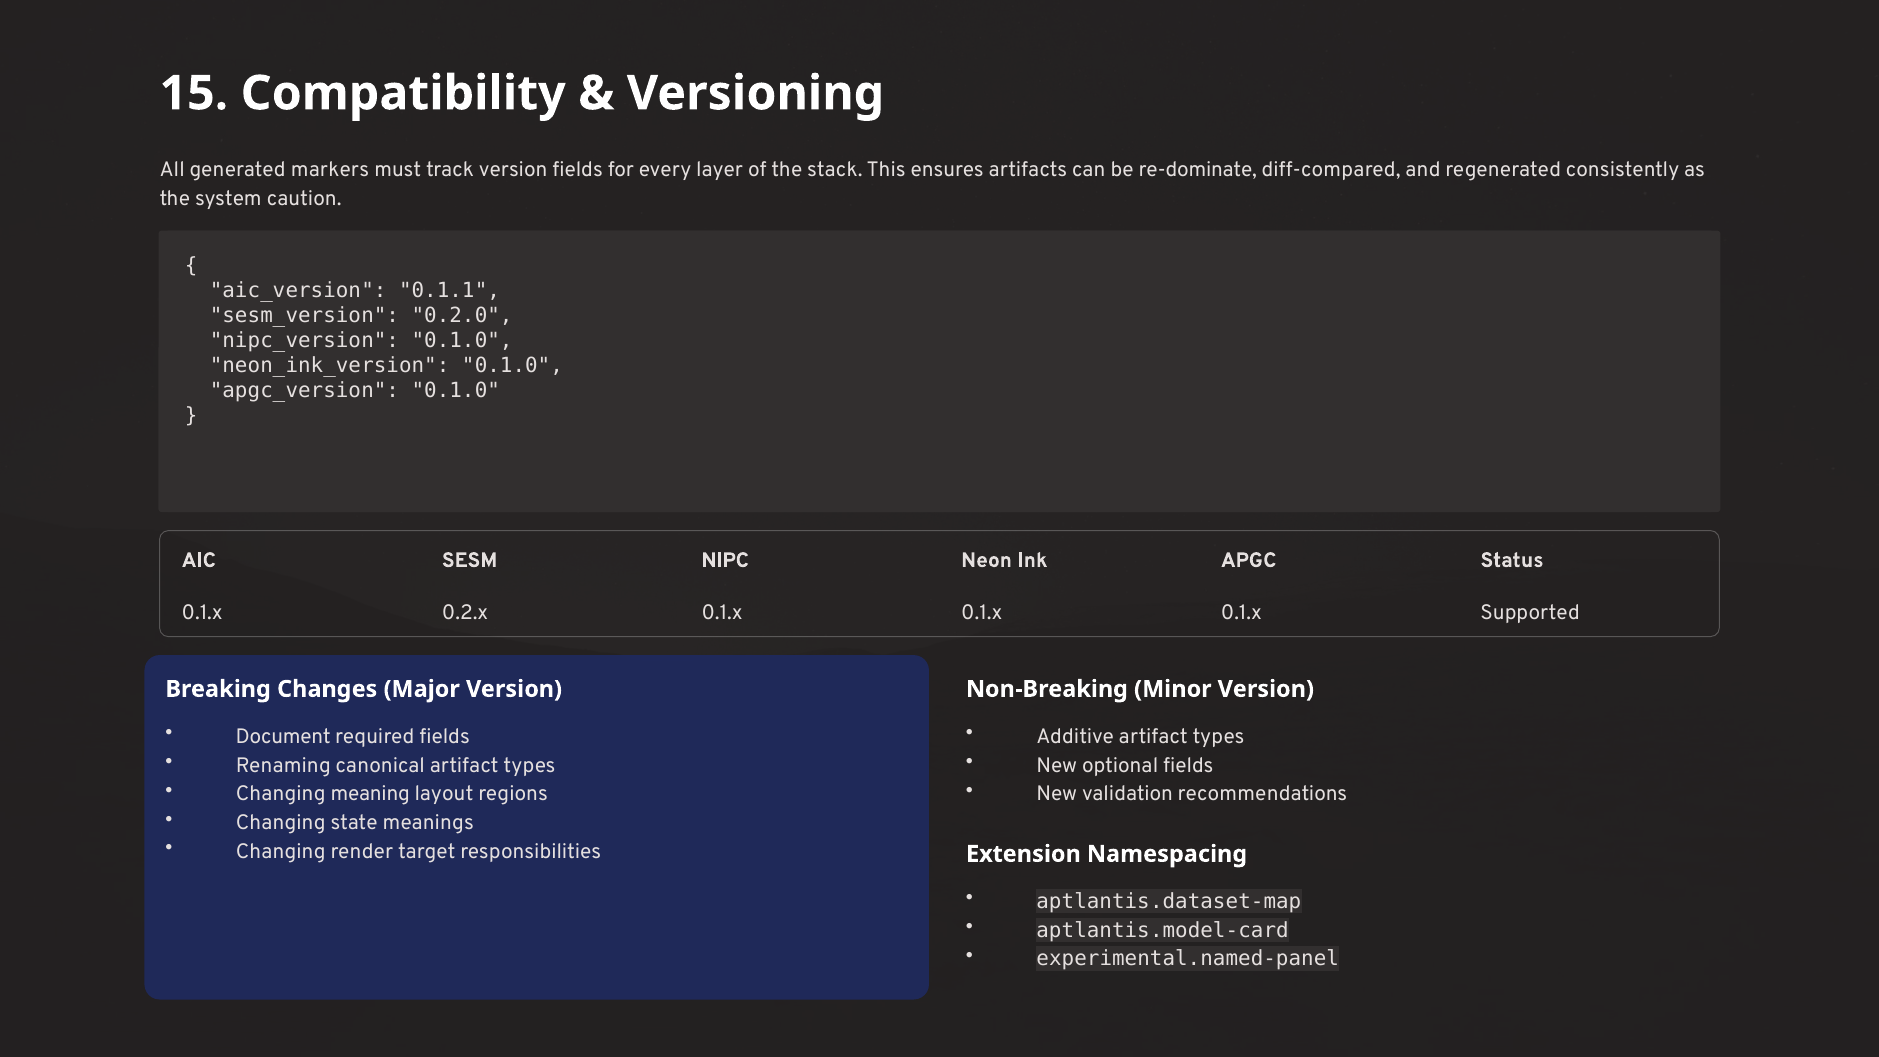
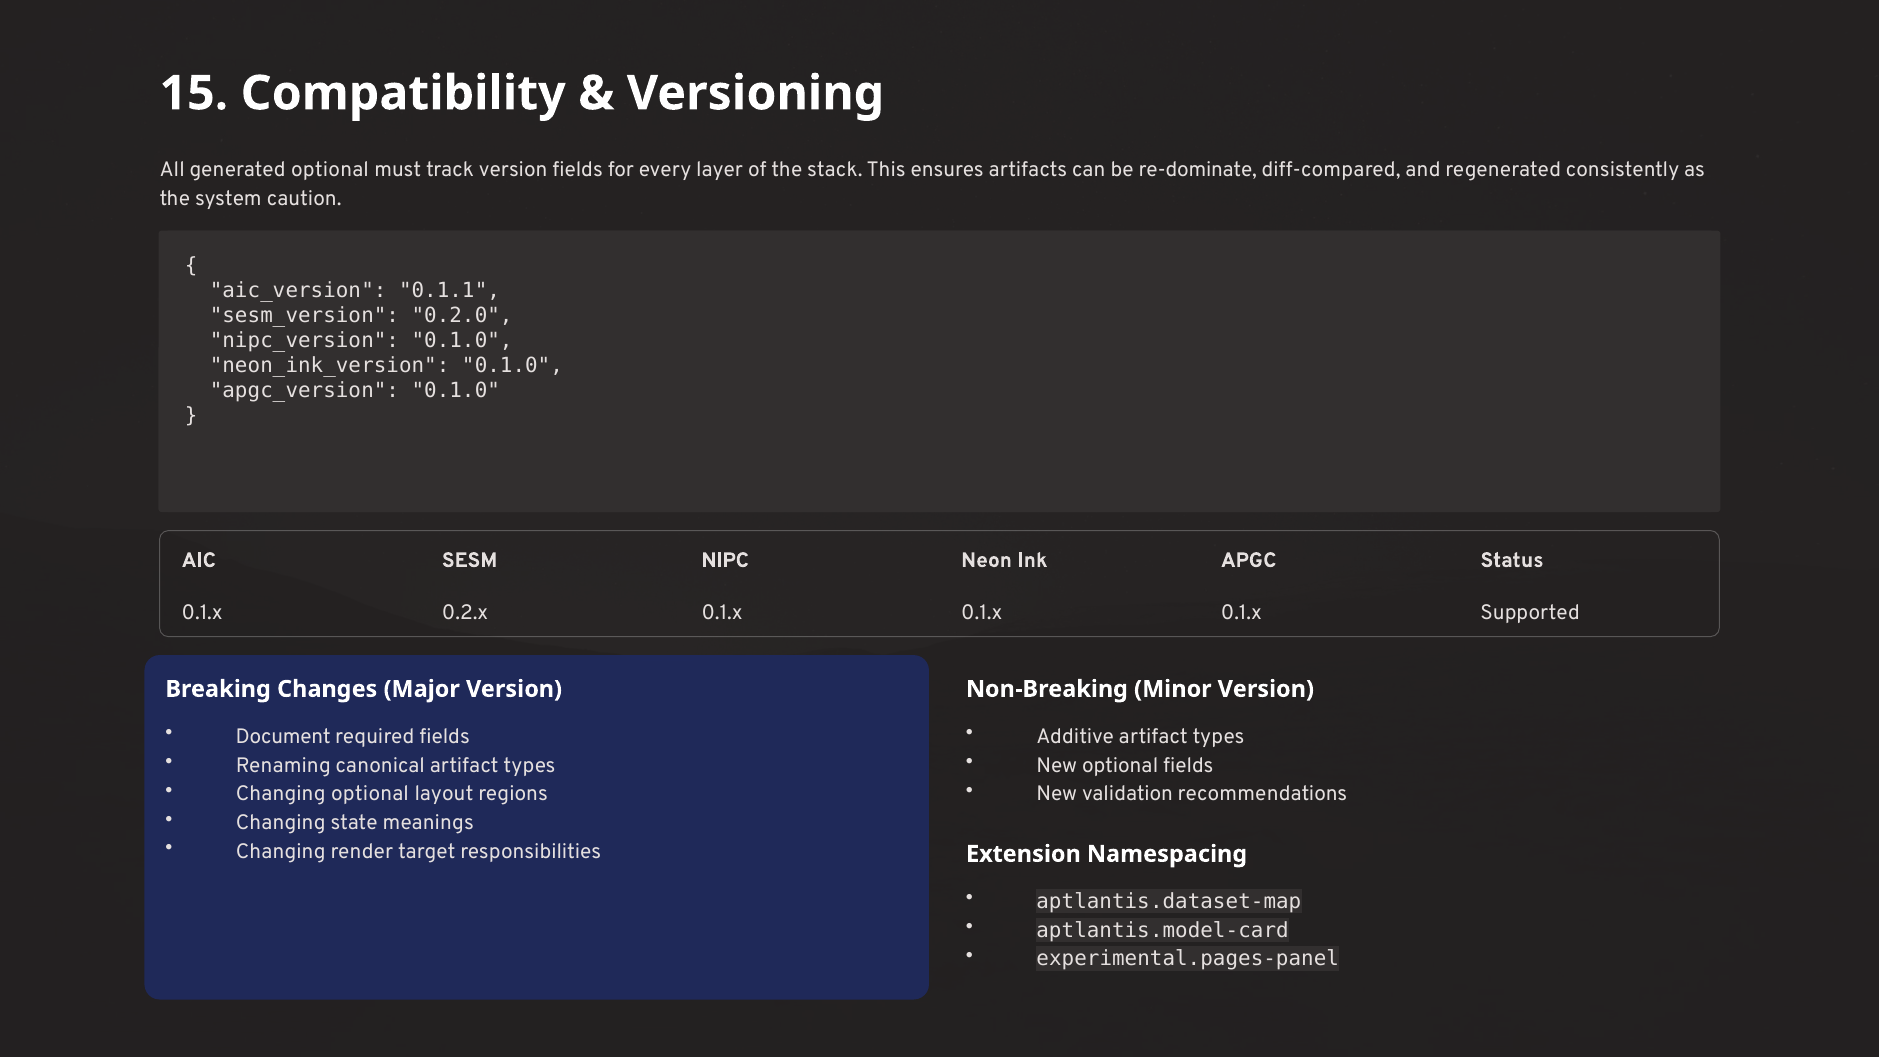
generated markers: markers -> optional (330, 170)
Changing meaning: meaning -> optional (370, 794)
experimental.named-panel: experimental.named-panel -> experimental.pages-panel (1188, 959)
